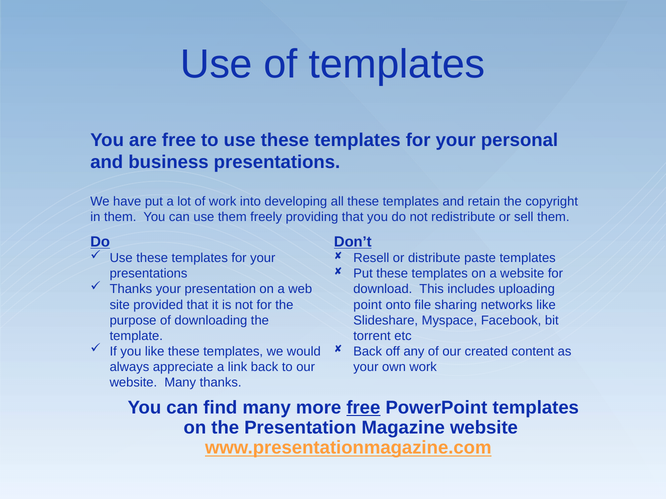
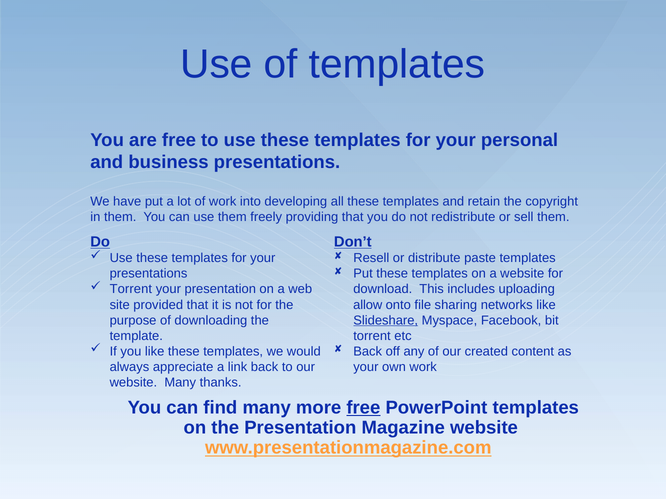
Thanks: Thanks -> Torrent (131, 290)
point: point -> allow (368, 305)
Slideshare underline: none -> present (386, 321)
